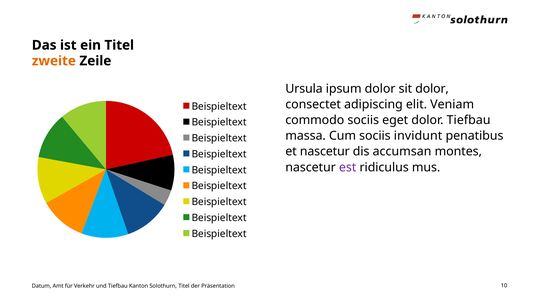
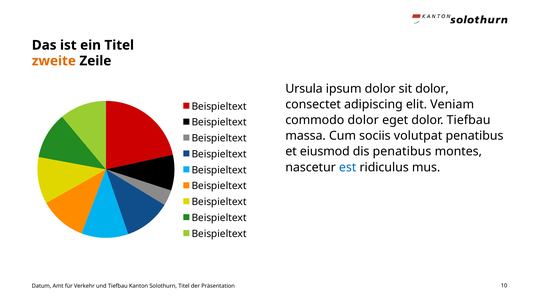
commodo sociis: sociis -> dolor (363, 120)
invidunt: invidunt -> volutpat (418, 136)
et nascetur: nascetur -> eiusmod (325, 152)
dis accumsan: accumsan -> penatibus (402, 152)
est colour: purple -> blue (348, 167)
